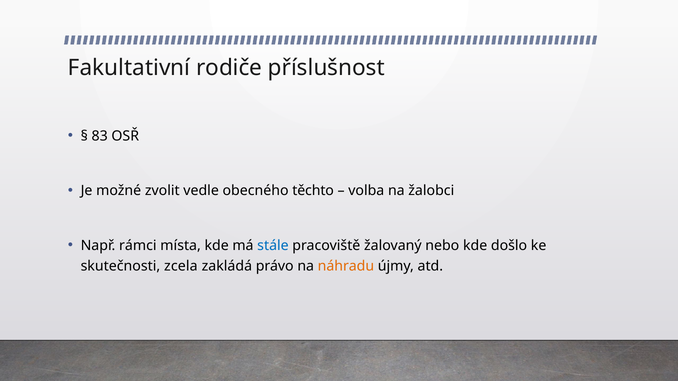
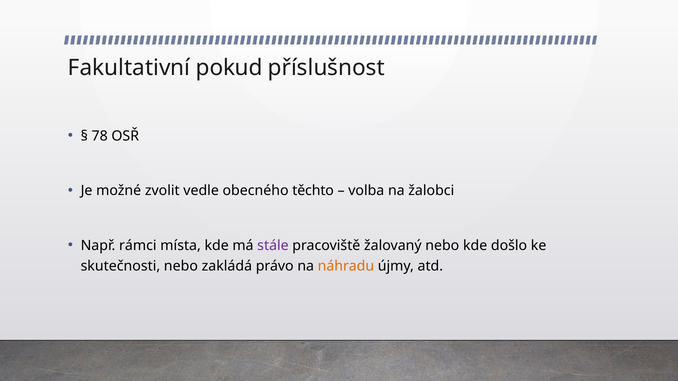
rodiče: rodiče -> pokud (229, 68)
83: 83 -> 78 (100, 136)
stále colour: blue -> purple (273, 246)
skutečnosti zcela: zcela -> nebo (181, 266)
